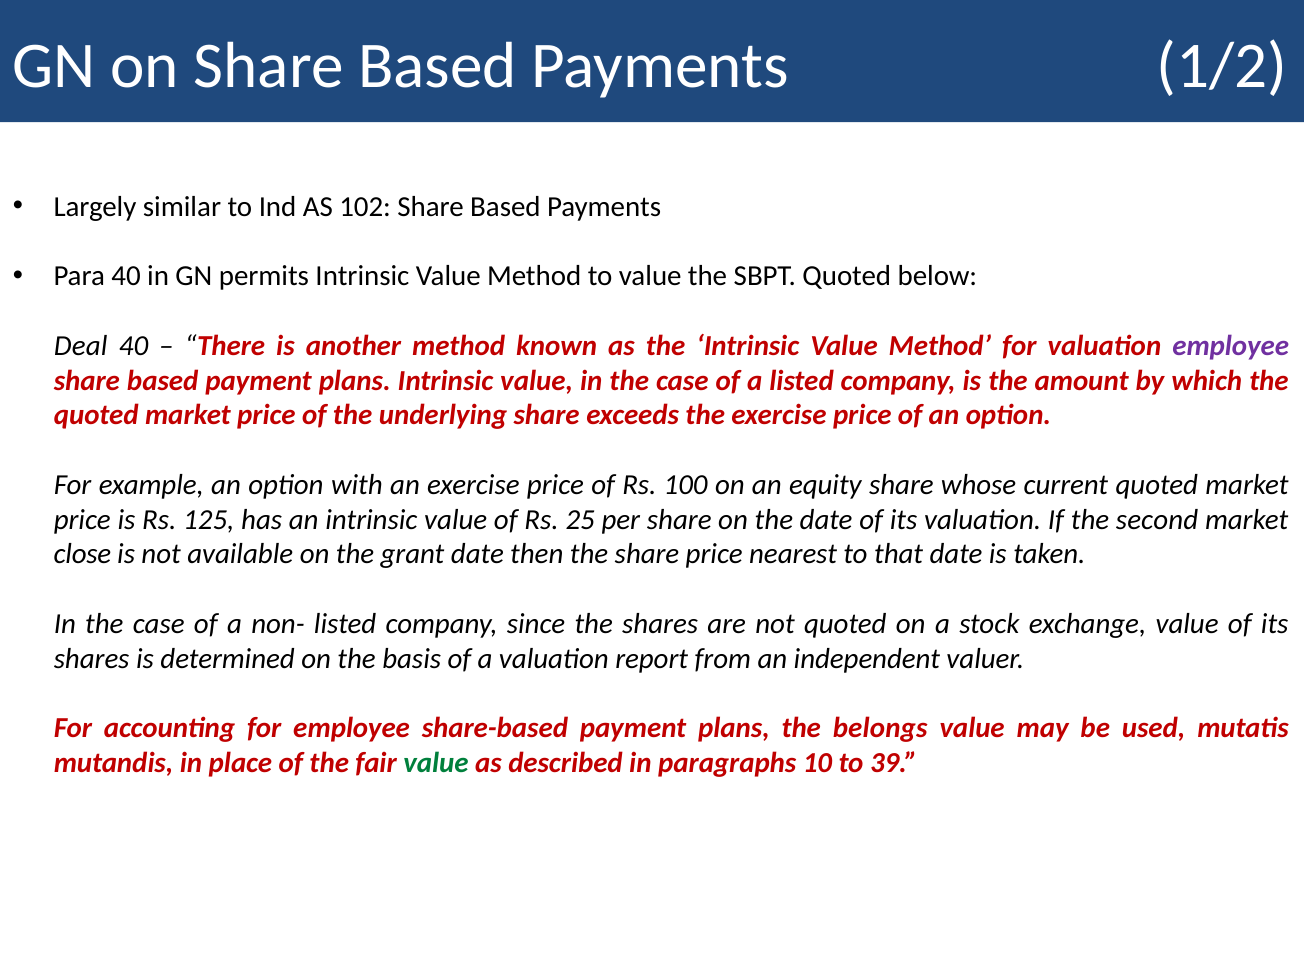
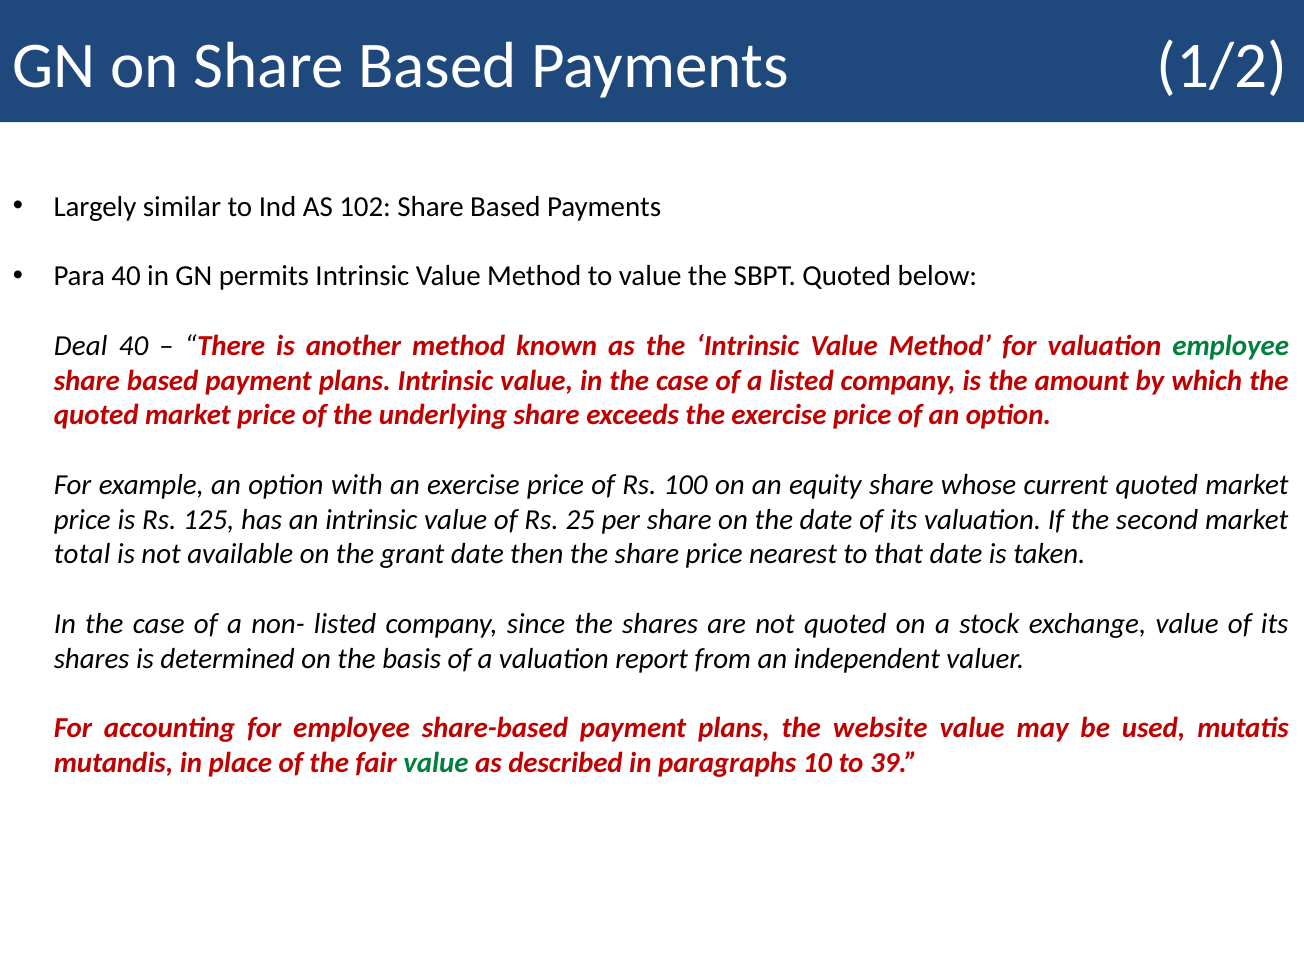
employee colour: purple -> green (1231, 346)
close: close -> total (82, 554)
belongs: belongs -> website (880, 728)
